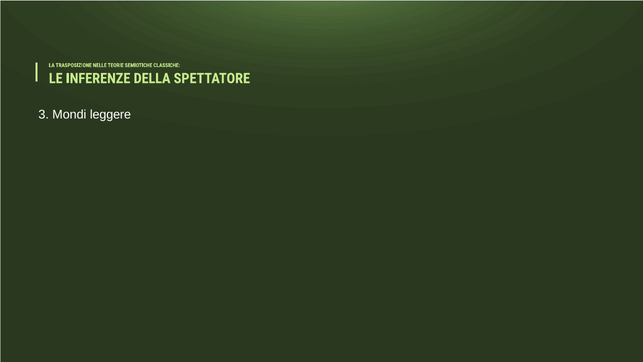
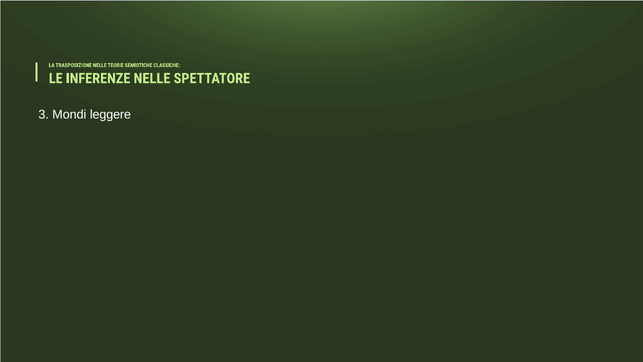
INFERENZE DELLA: DELLA -> NELLE (152, 78)
